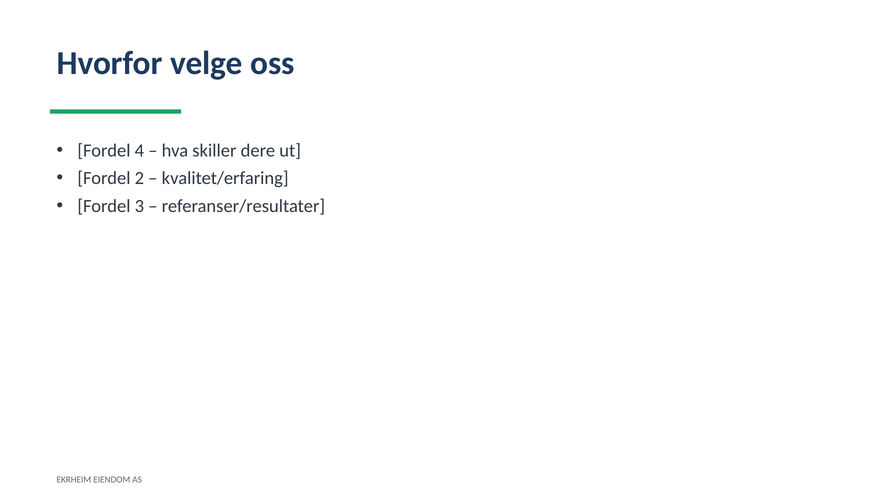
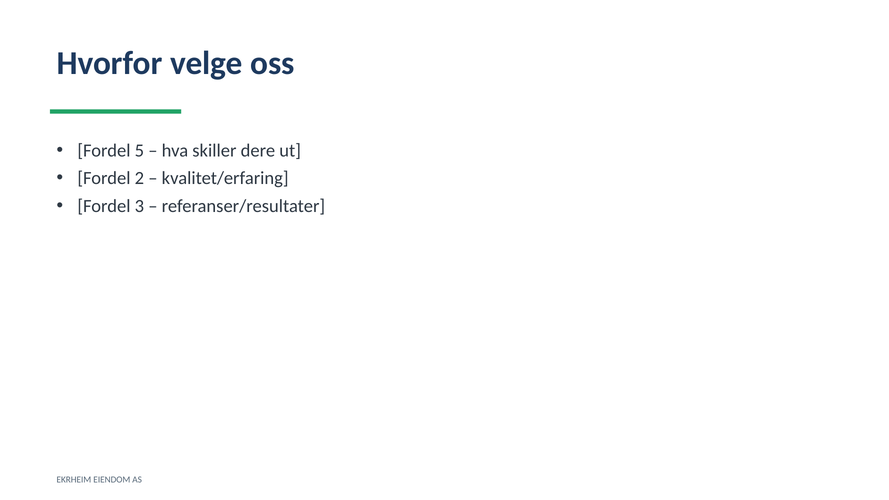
4: 4 -> 5 (139, 151)
